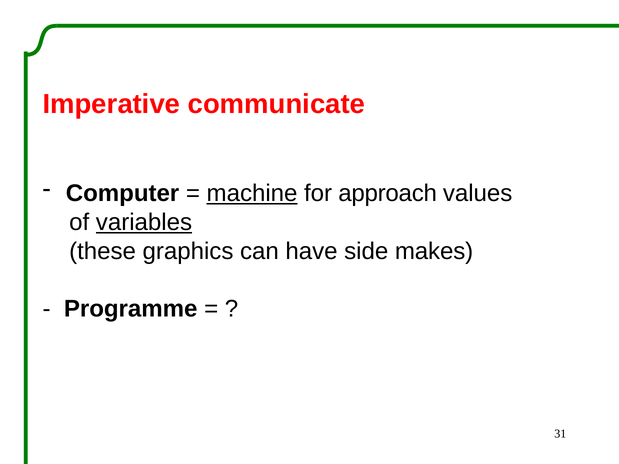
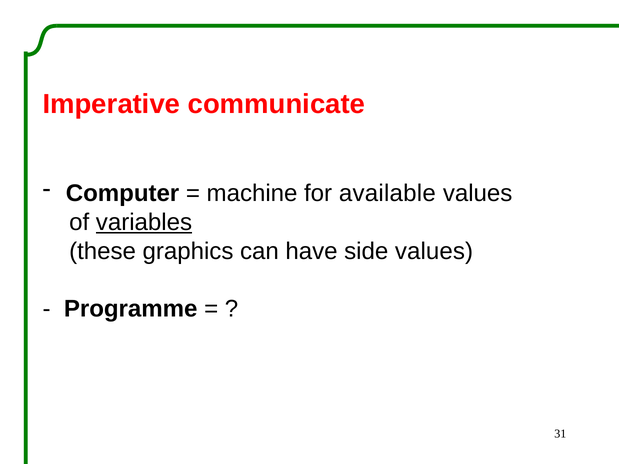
machine underline: present -> none (252, 194)
approach: approach -> available (387, 194)
side makes: makes -> values (434, 251)
